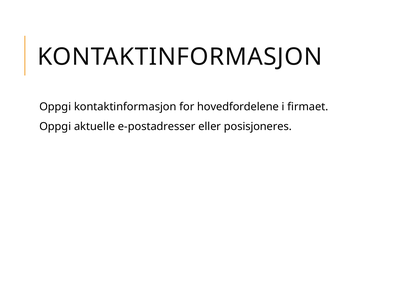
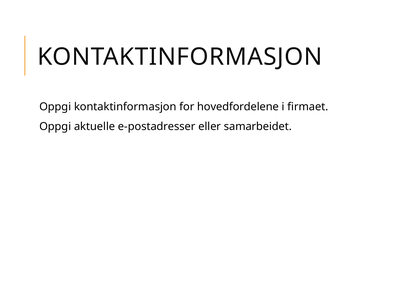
posisjoneres: posisjoneres -> samarbeidet (258, 127)
